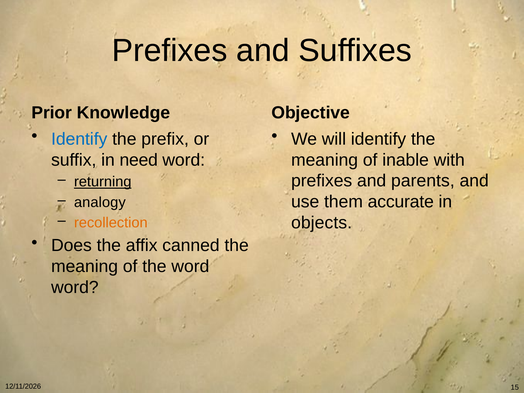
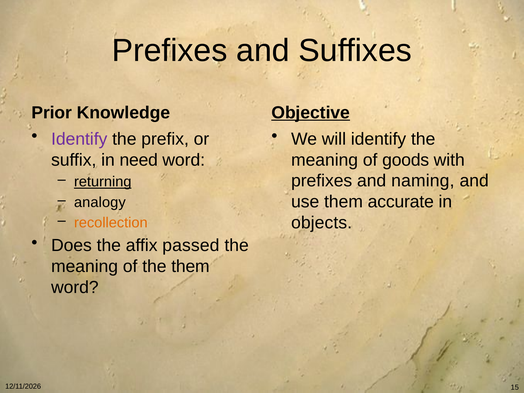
Objective underline: none -> present (311, 113)
Identify colour: blue -> purple (79, 139)
inable: inable -> goods (406, 160)
parents: parents -> naming (423, 181)
canned: canned -> passed (191, 246)
the word: word -> them (190, 266)
